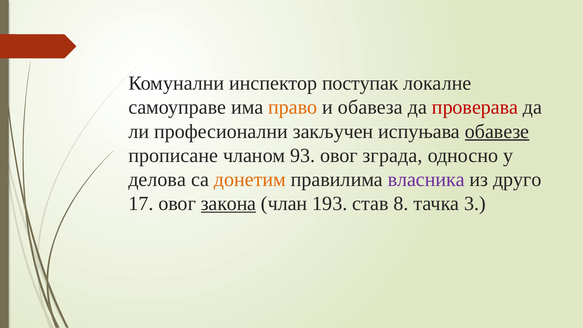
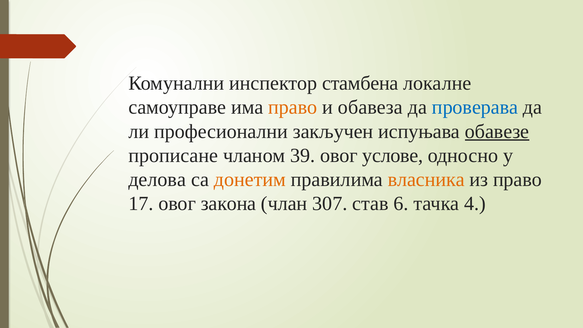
поступак: поступак -> стамбена (360, 83)
проверава colour: red -> blue (475, 107)
93: 93 -> 39 (303, 155)
зграда: зграда -> услове (393, 155)
власника colour: purple -> orange (426, 179)
из друго: друго -> право (517, 179)
закона underline: present -> none (229, 204)
193: 193 -> 307 (330, 204)
8: 8 -> 6 (401, 204)
3: 3 -> 4 (475, 204)
